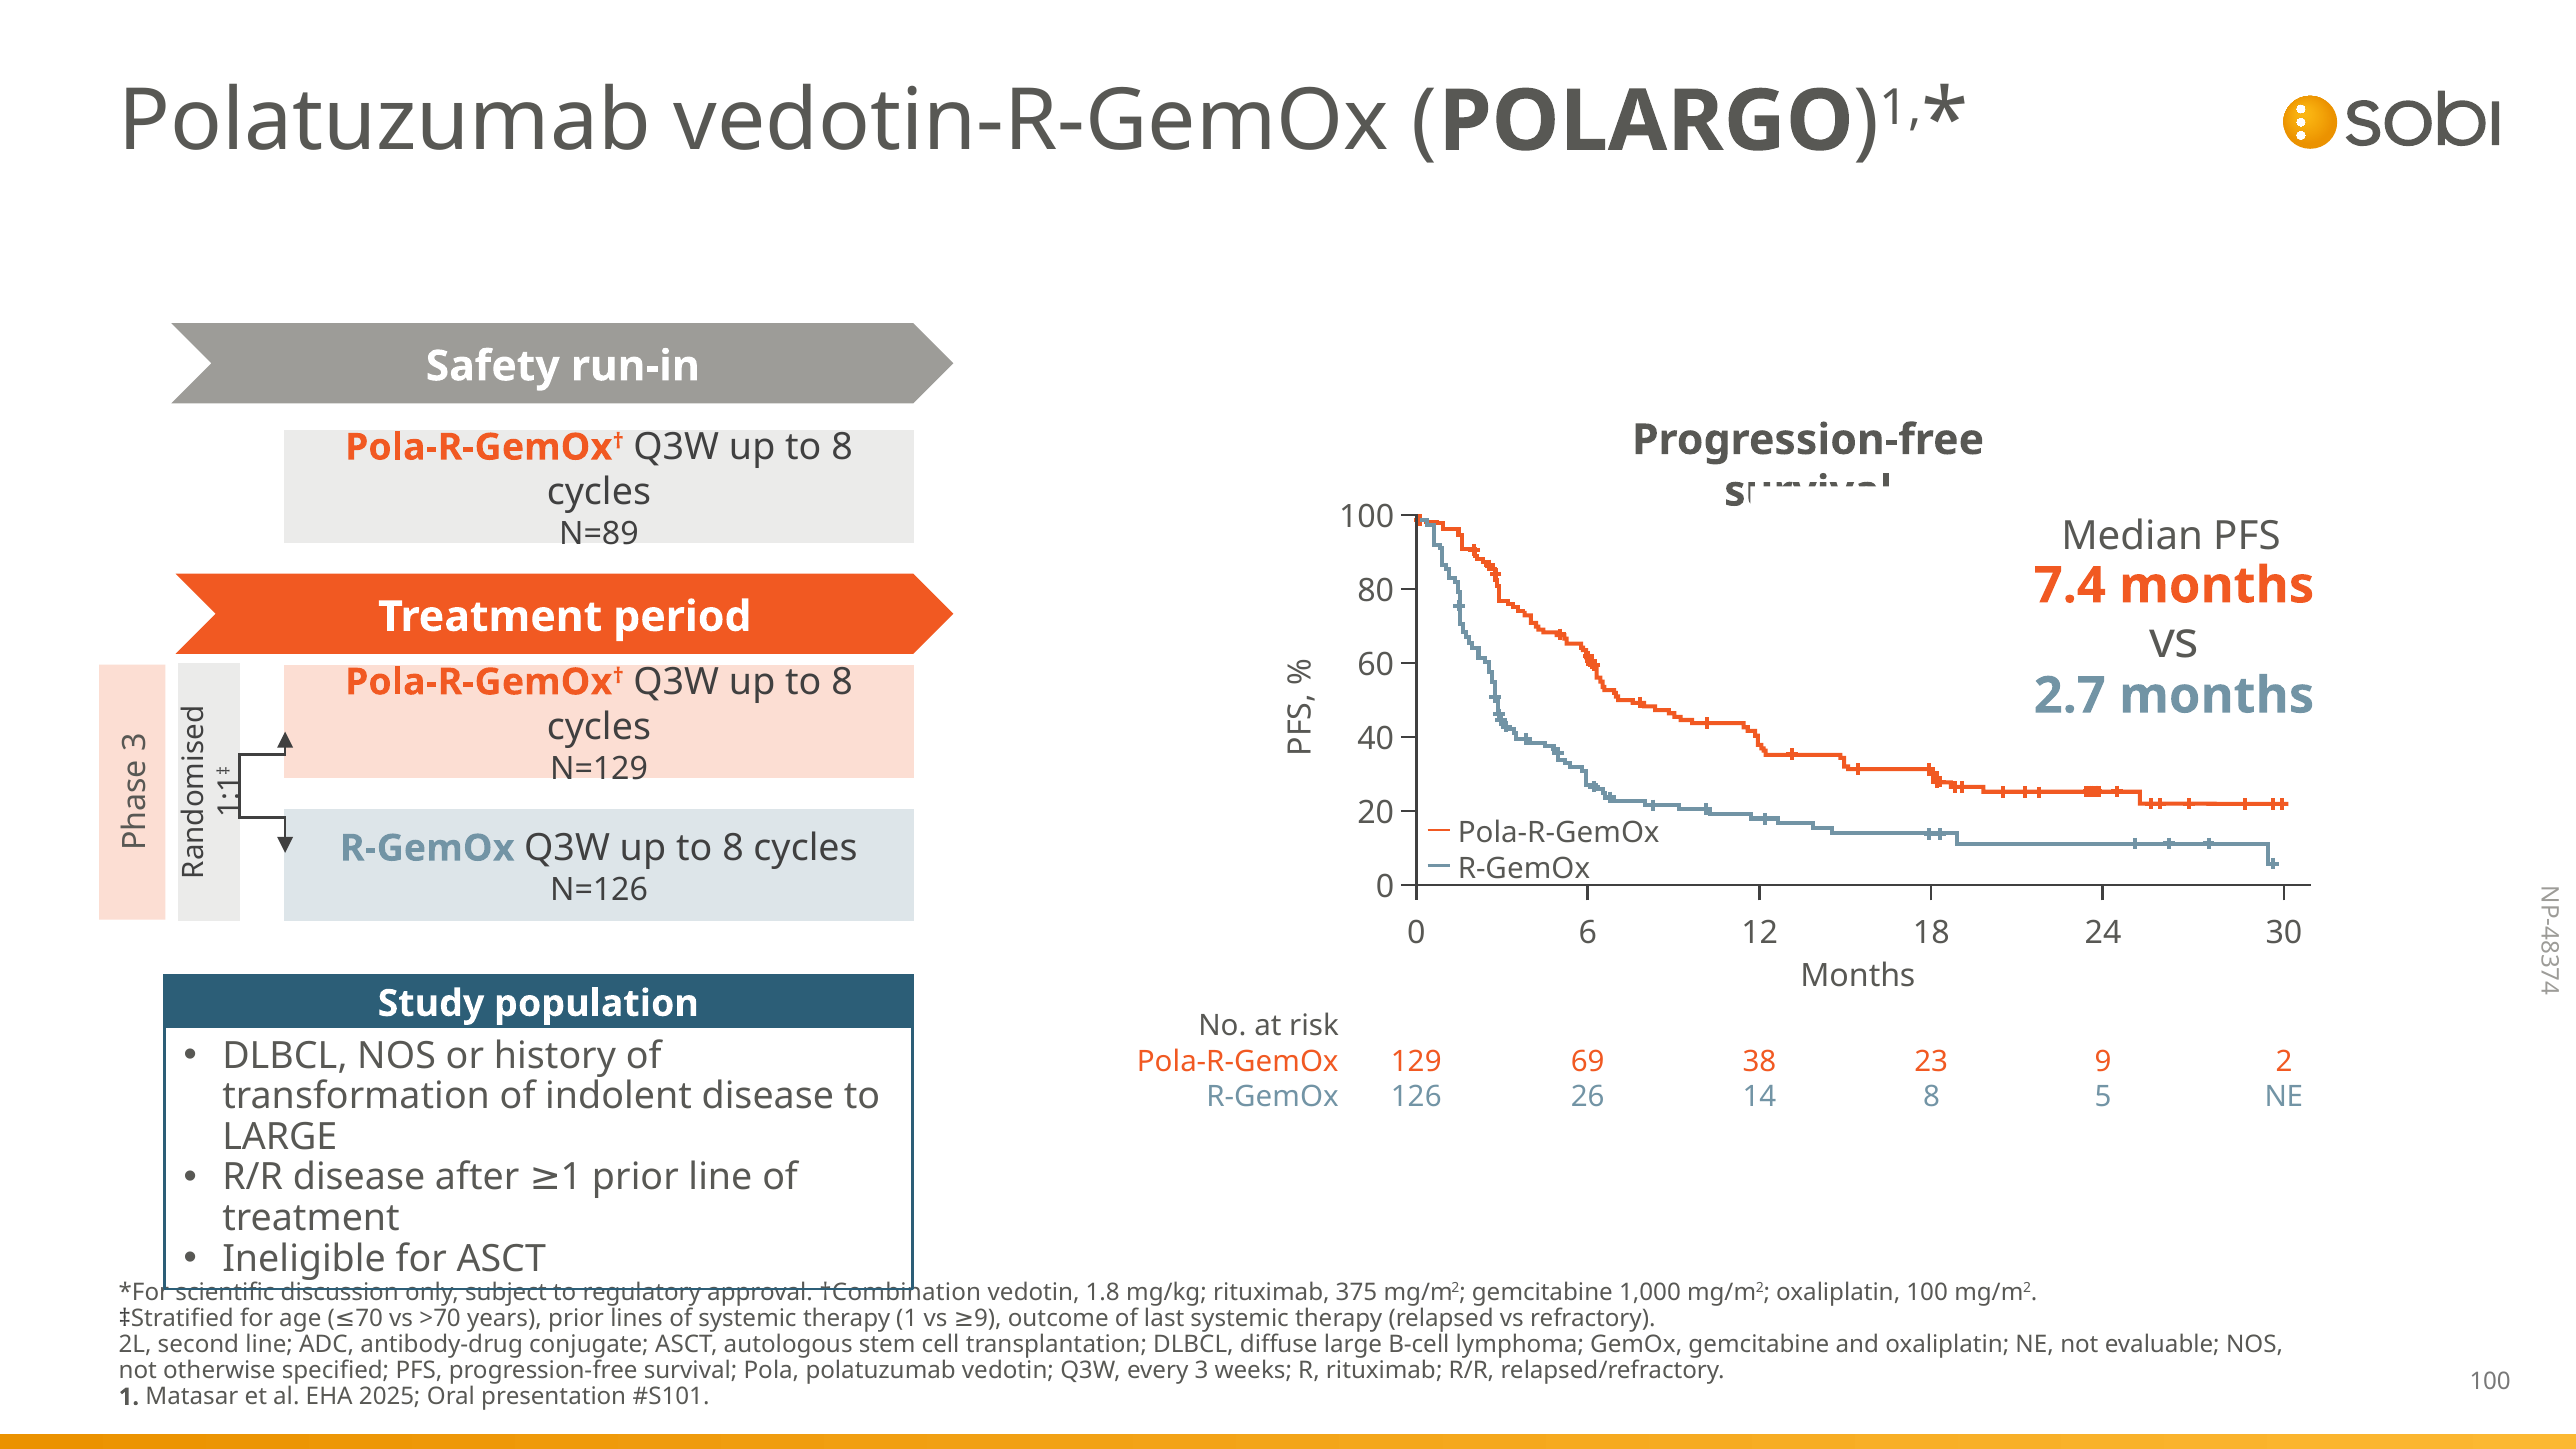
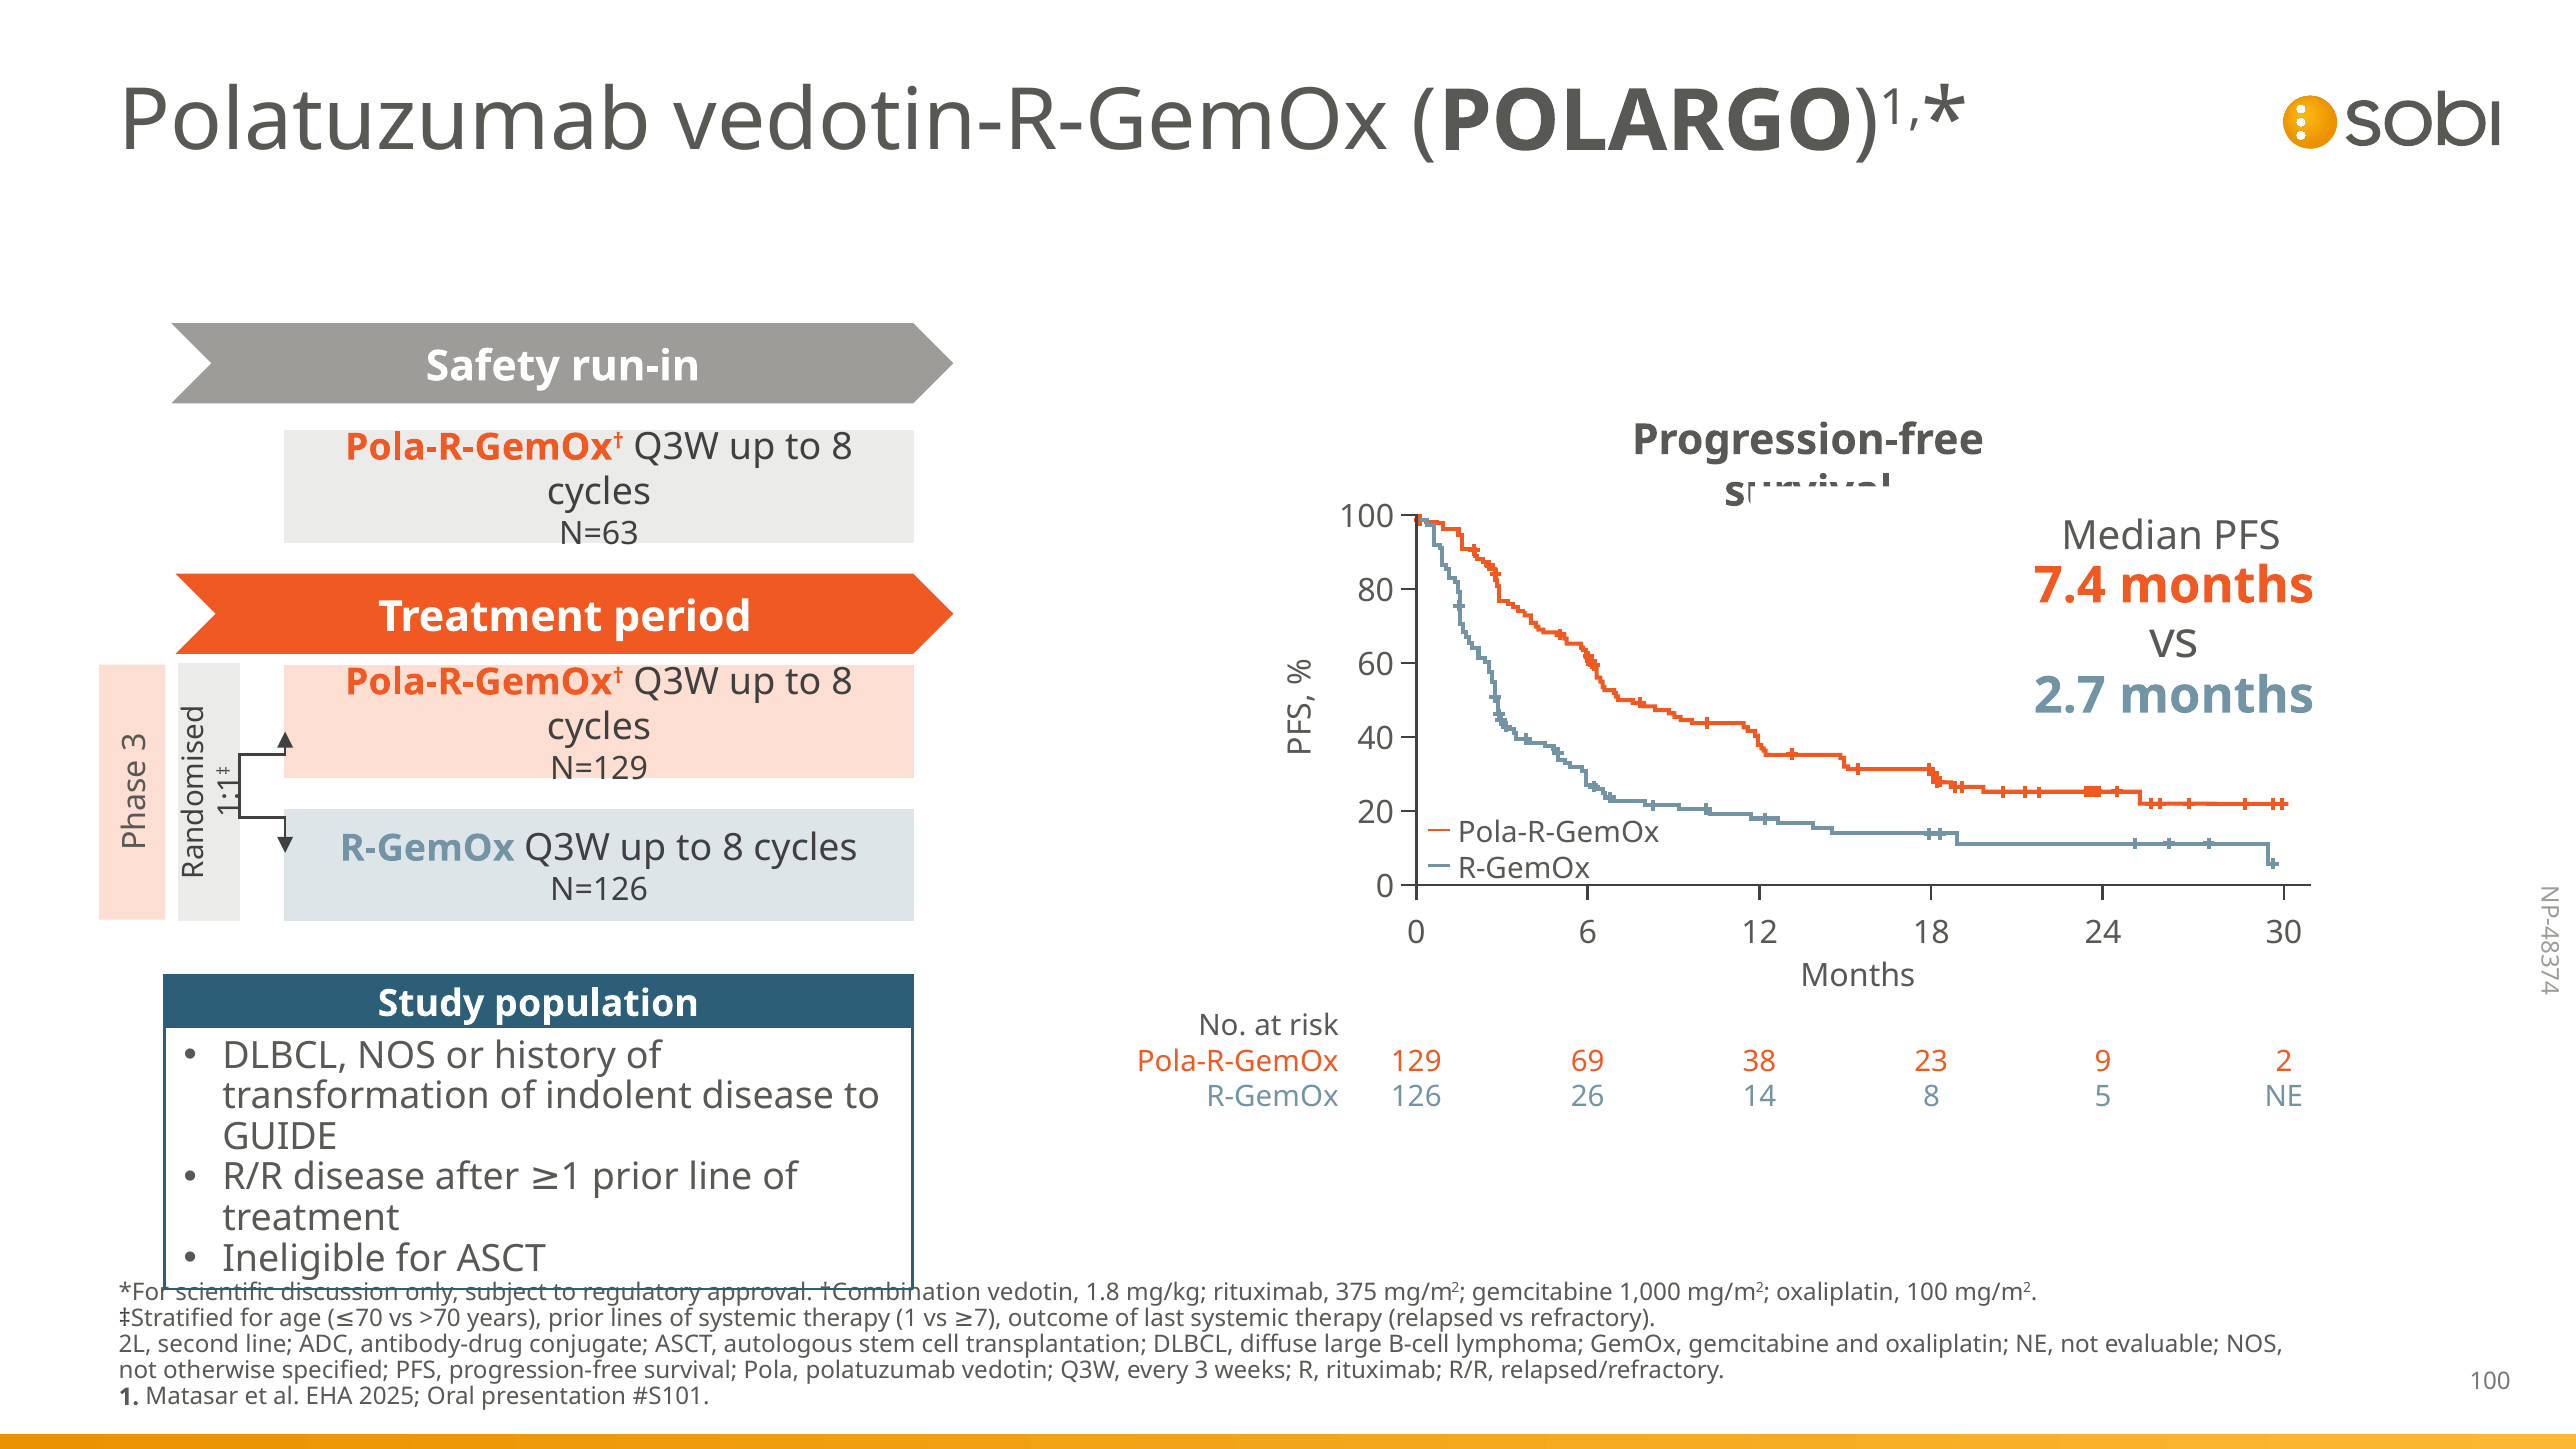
N=89: N=89 -> N=63 (599, 534)
LARGE: LARGE -> GUIDE (280, 1137)
vs 9: 9 -> 7 (988, 1318)
